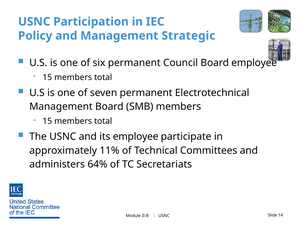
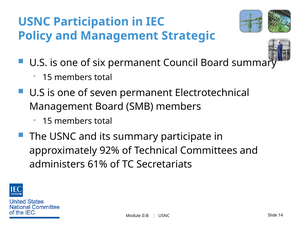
Board employee: employee -> summary (254, 63)
its employee: employee -> summary (136, 137)
11%: 11% -> 92% (109, 150)
64%: 64% -> 61% (97, 164)
